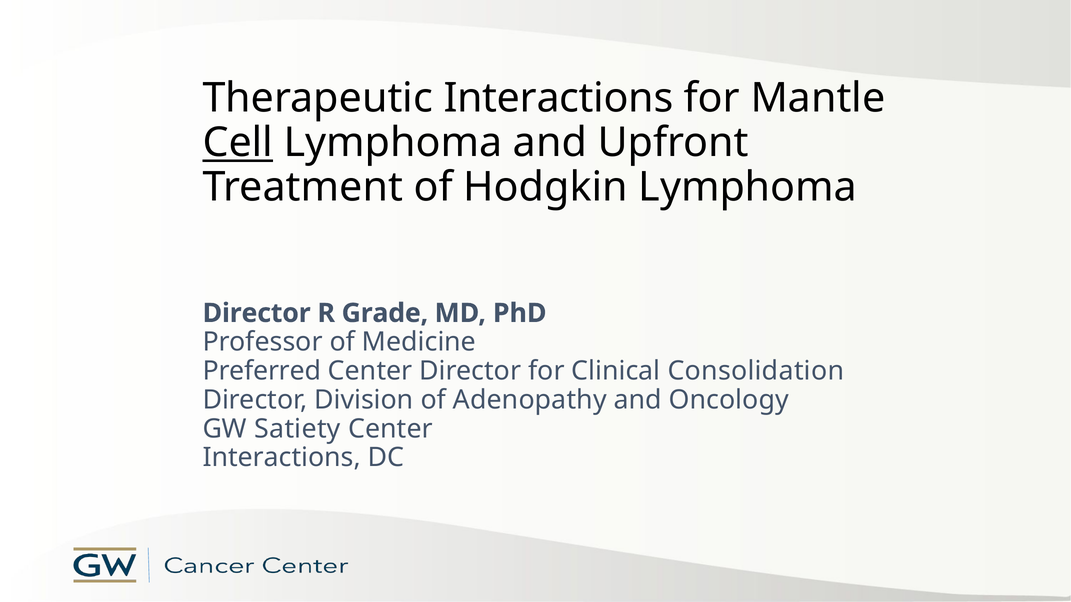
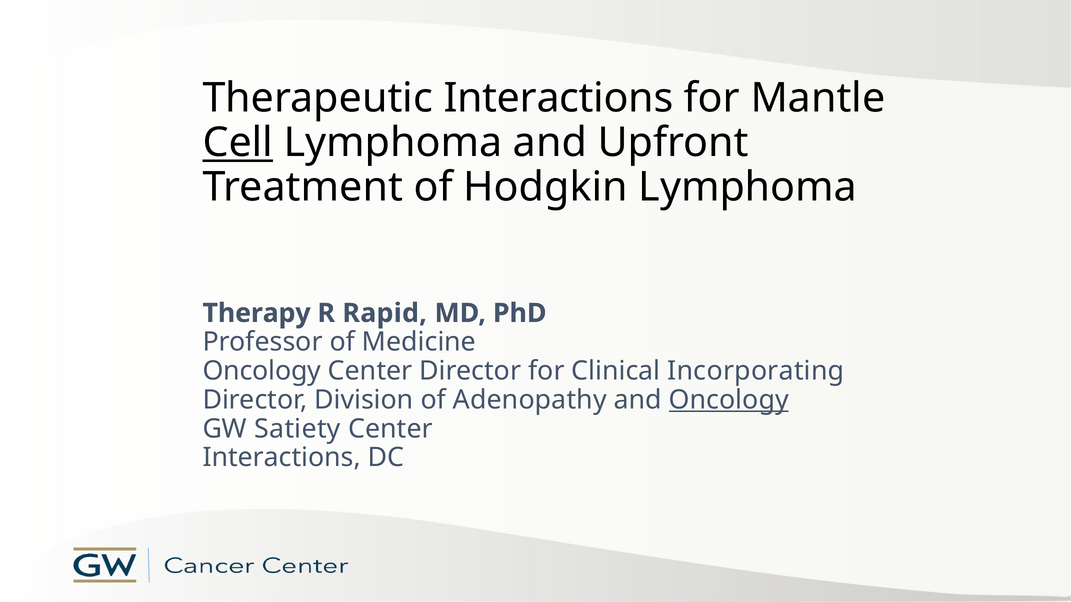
Director: Director -> Therapy (257, 313)
Grade: Grade -> Rapid (385, 313)
Preferred: Preferred -> Oncology (262, 371)
Consolidation: Consolidation -> Incorporating (756, 371)
Oncology underline: none -> present (729, 400)
